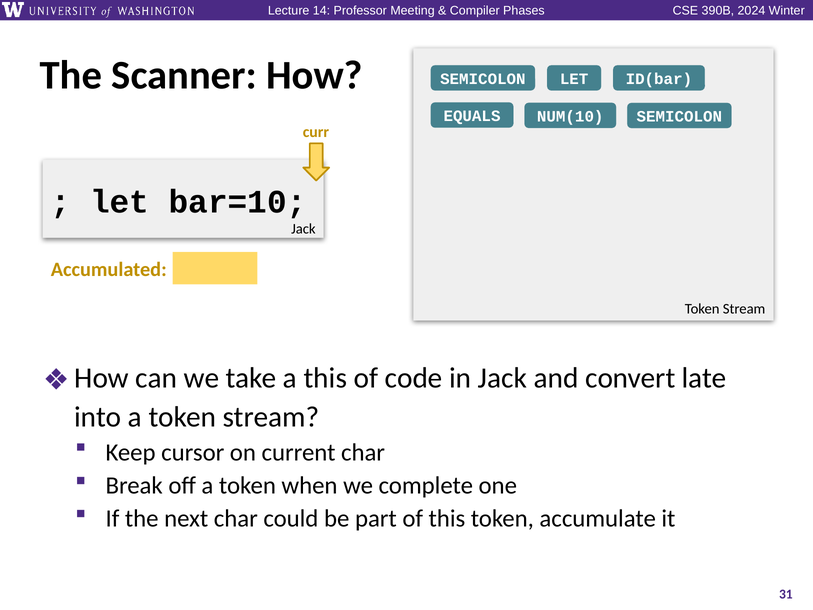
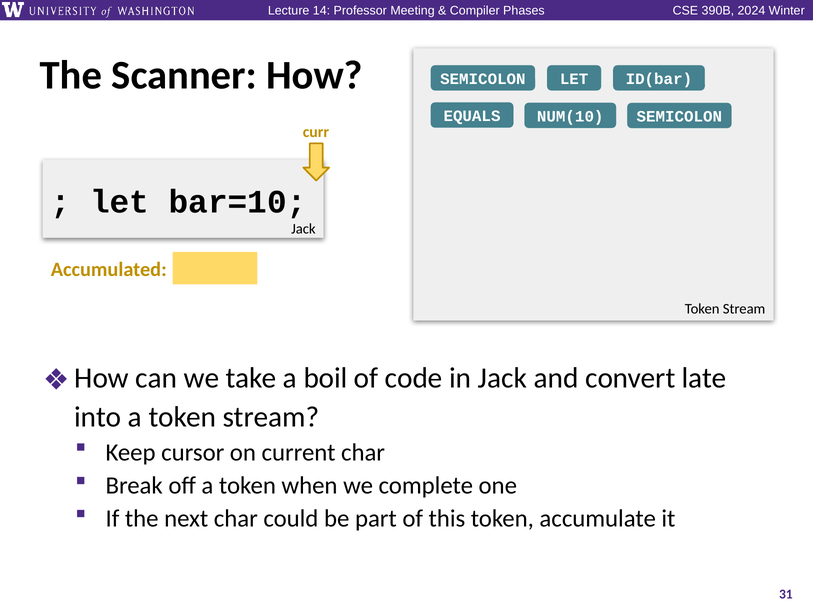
a this: this -> boil (326, 378)
